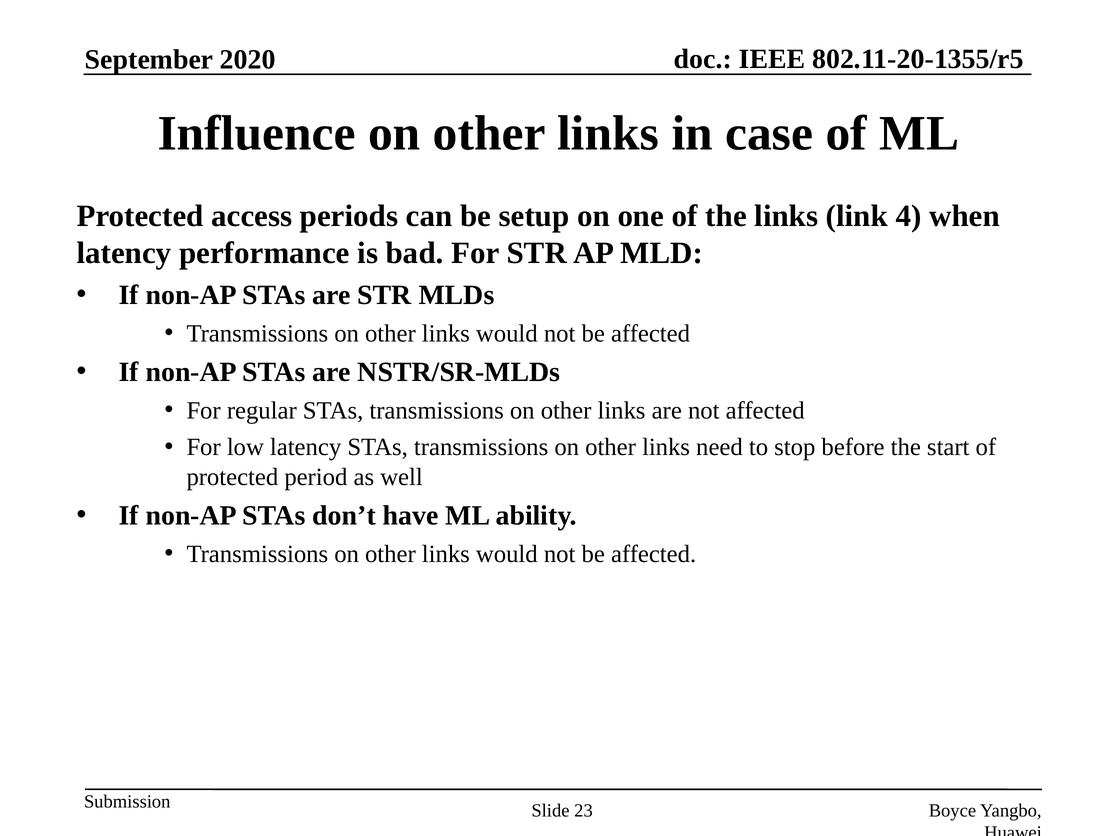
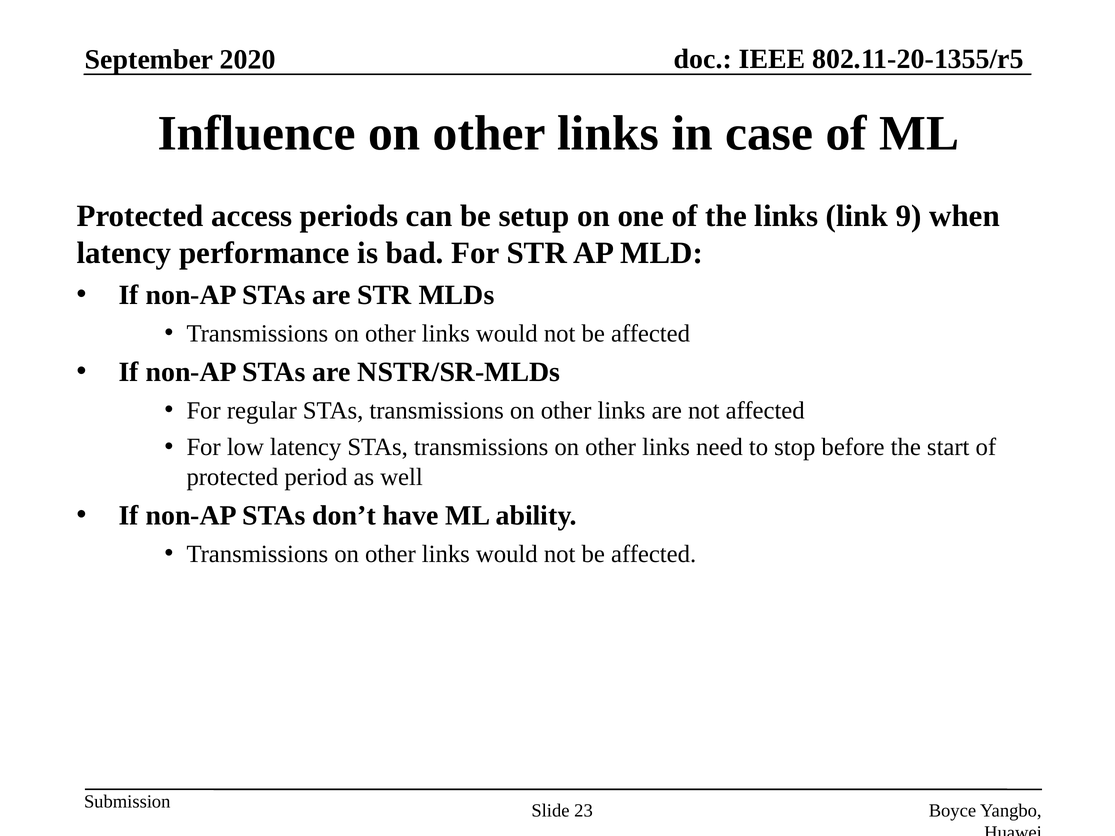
4: 4 -> 9 (909, 216)
